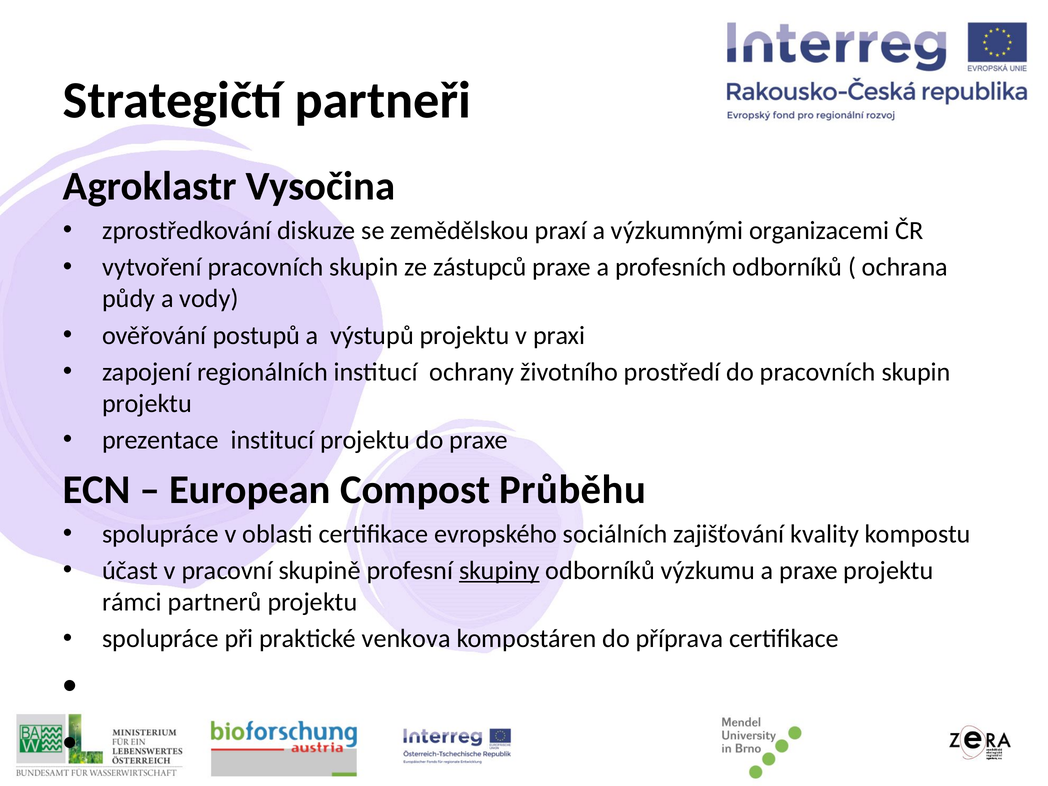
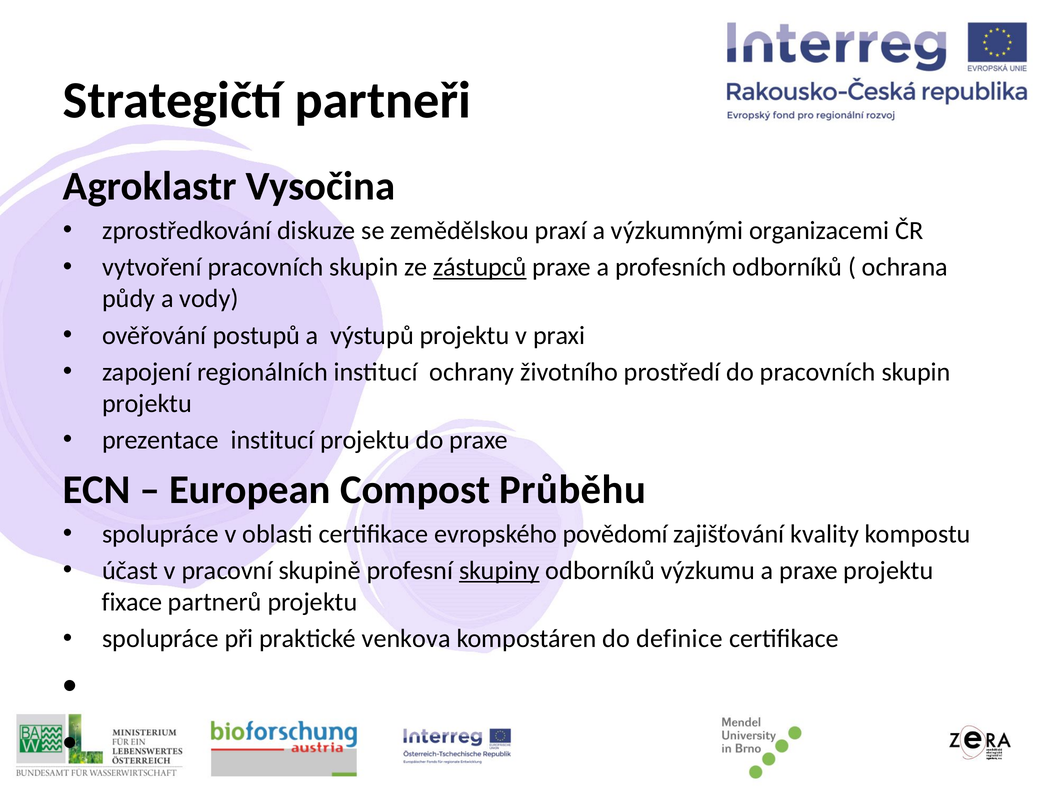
zástupců underline: none -> present (480, 267)
sociálních: sociálních -> povědomí (615, 534)
rámci: rámci -> fixace (132, 602)
příprava: příprava -> definice (679, 639)
